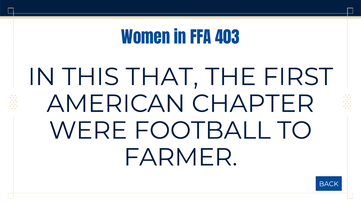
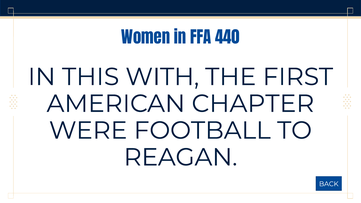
403: 403 -> 440 (227, 38)
THAT: THAT -> WITH (162, 77)
FARMER: FARMER -> REAGAN (181, 157)
